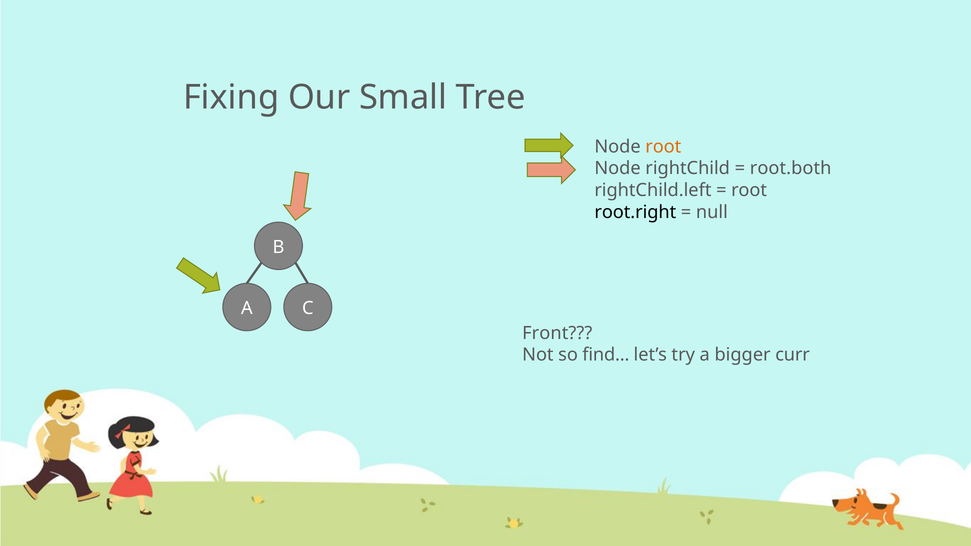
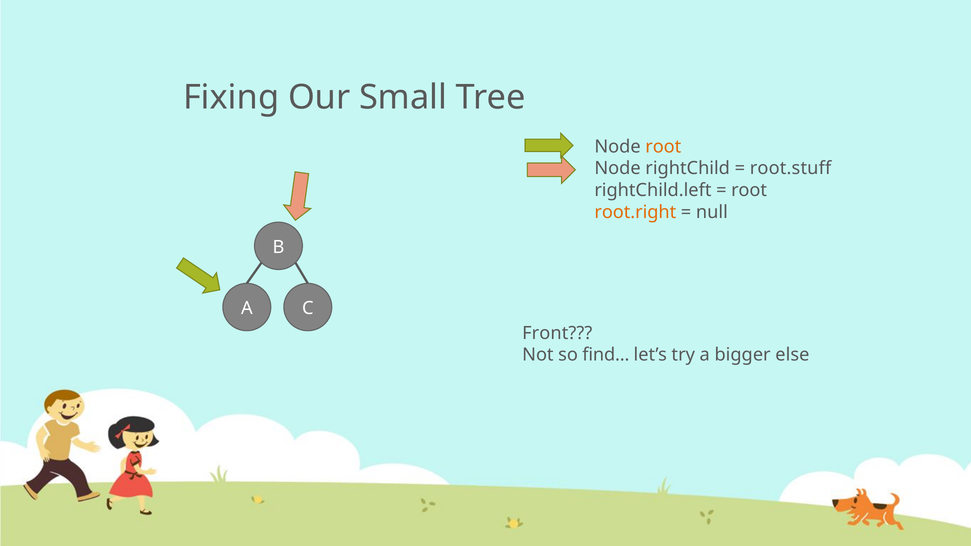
root.both: root.both -> root.stuff (791, 168)
root.right colour: black -> orange (635, 212)
curr: curr -> else (792, 355)
